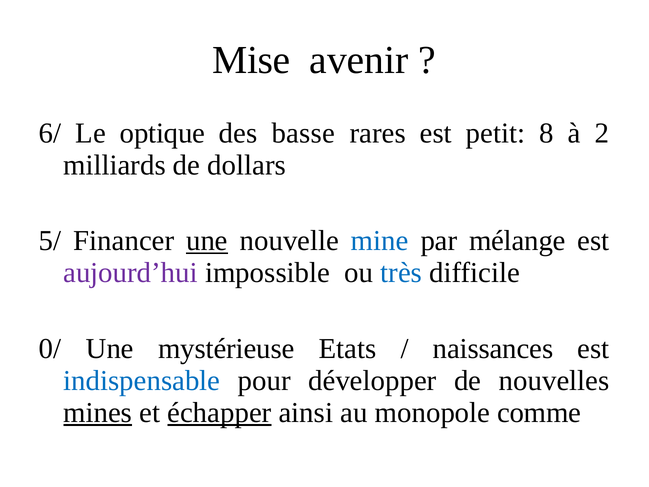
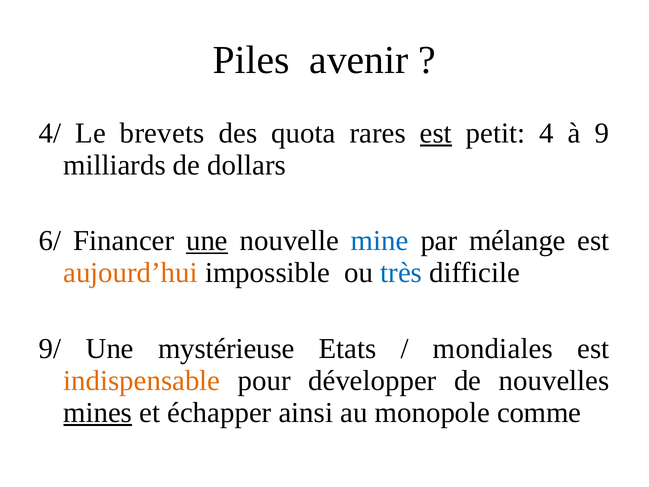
Mise: Mise -> Piles (251, 60)
6/: 6/ -> 4/ (50, 133)
optique: optique -> brevets (162, 133)
basse: basse -> quota (303, 133)
est underline: none -> present (436, 133)
8: 8 -> 4 (547, 133)
2: 2 -> 9 (602, 133)
5/: 5/ -> 6/ (50, 241)
aujourd’hui colour: purple -> orange (131, 273)
0/: 0/ -> 9/ (50, 348)
naissances: naissances -> mondiales (493, 348)
indispensable colour: blue -> orange (142, 380)
échapper underline: present -> none (219, 412)
